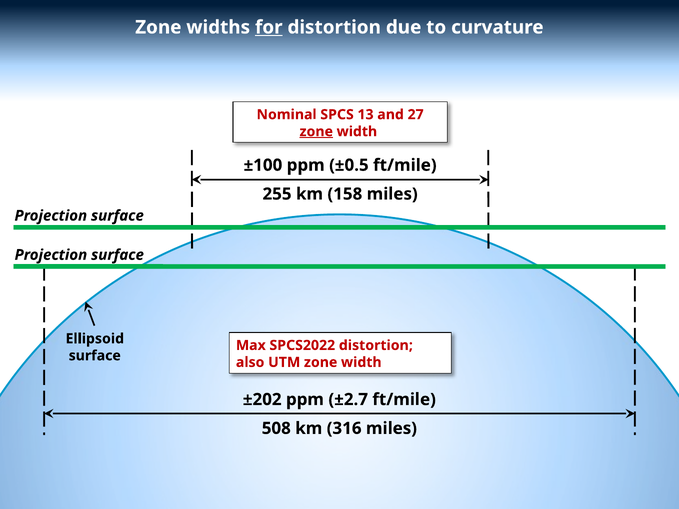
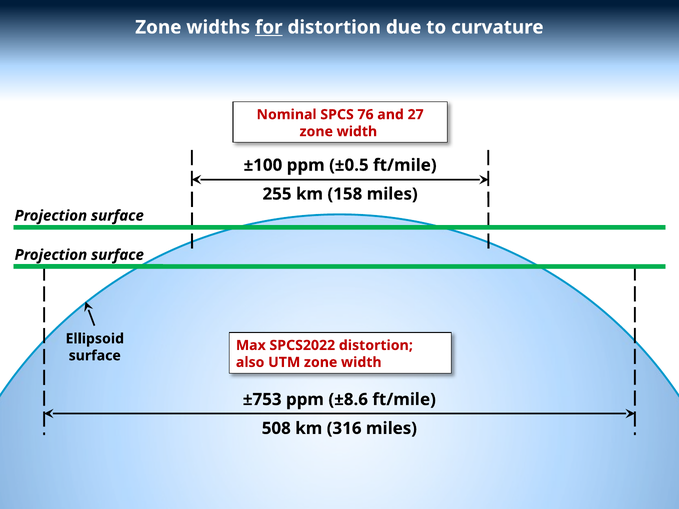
13: 13 -> 76 (366, 115)
zone underline: present -> none (316, 132)
±202: ±202 -> ±753 (262, 400)
±2.7: ±2.7 -> ±8.6 (348, 400)
